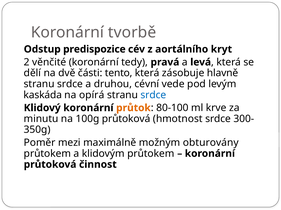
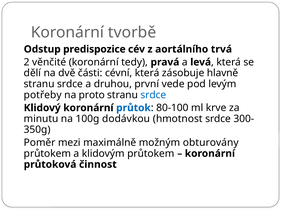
kryt: kryt -> trvá (221, 49)
tento: tento -> cévní (119, 73)
cévní: cévní -> první (147, 84)
kaskáda: kaskáda -> potřeby (43, 95)
opírá: opírá -> proto (92, 95)
průtok colour: orange -> blue (133, 108)
100g průtoková: průtoková -> dodávkou (126, 119)
